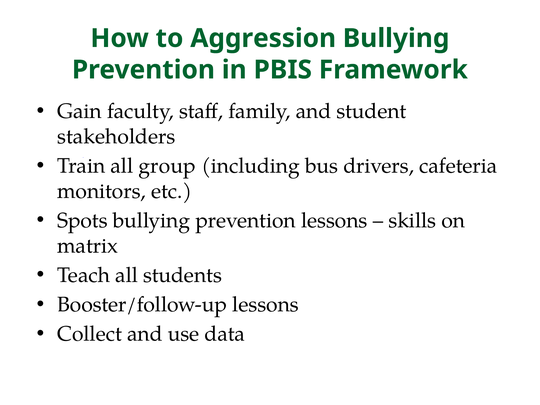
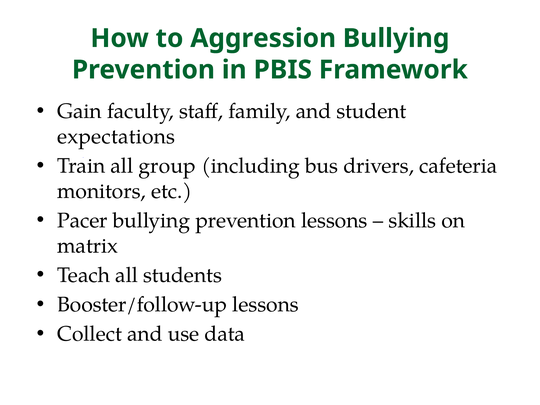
stakeholders: stakeholders -> expectations (116, 136)
Spots: Spots -> Pacer (82, 221)
